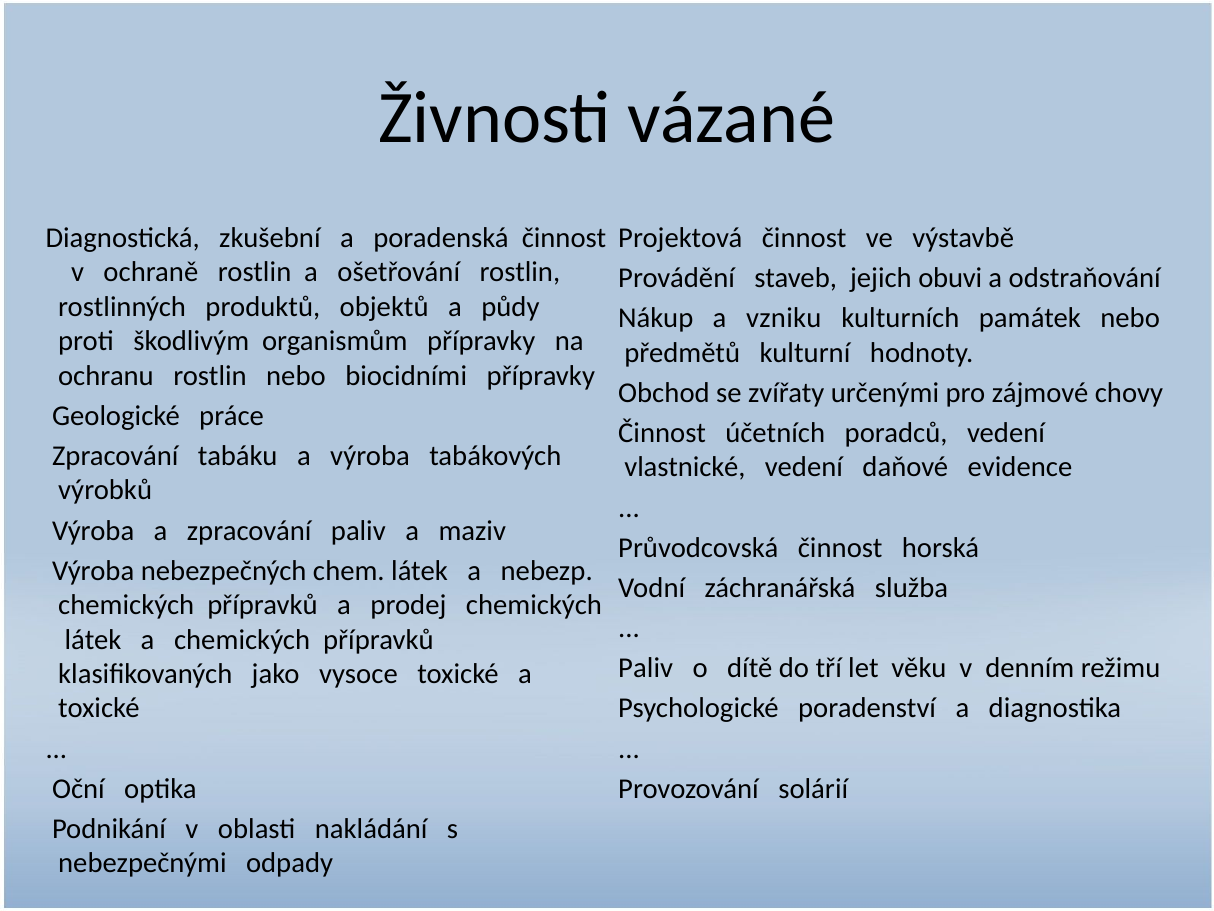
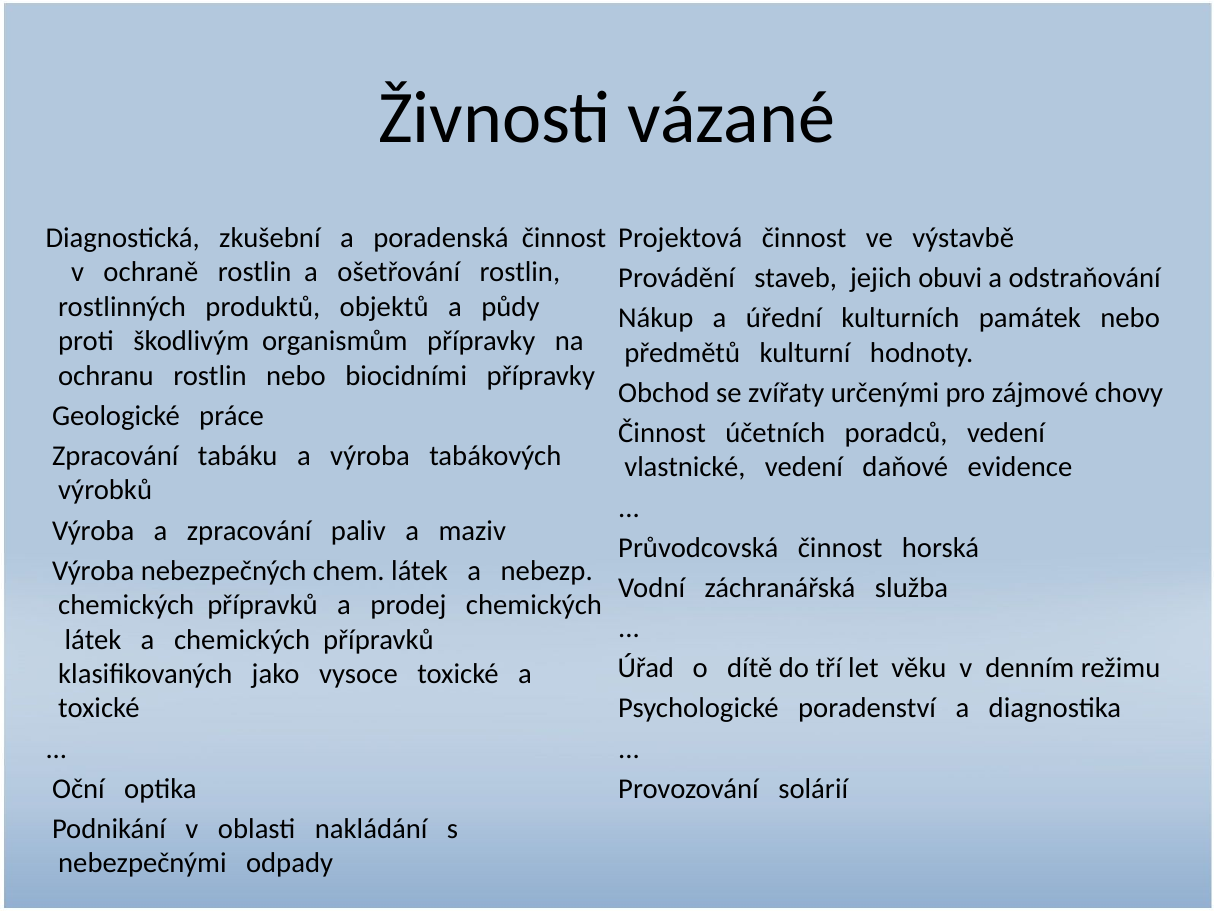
vzniku: vzniku -> úřední (784, 318)
Paliv: Paliv -> Úřad (646, 668)
